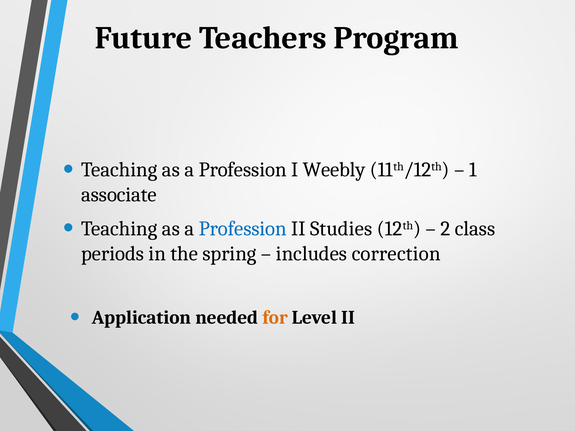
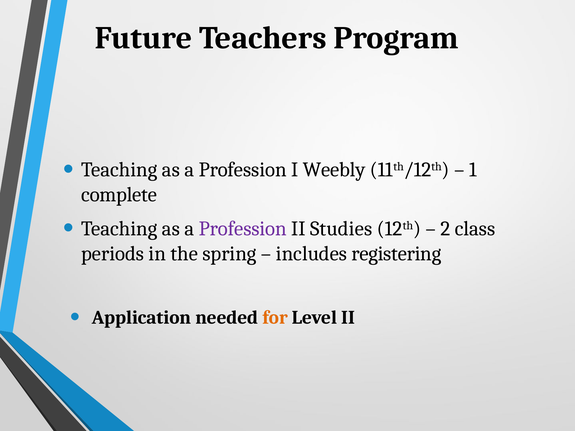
associate: associate -> complete (119, 195)
Profession colour: blue -> purple (243, 229)
correction: correction -> registering (396, 254)
